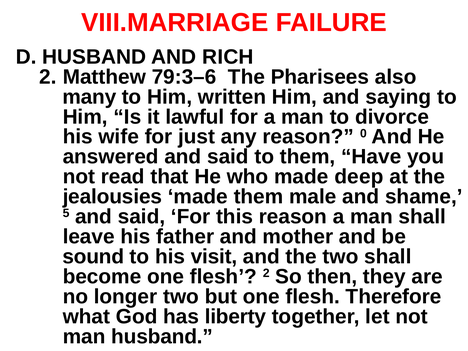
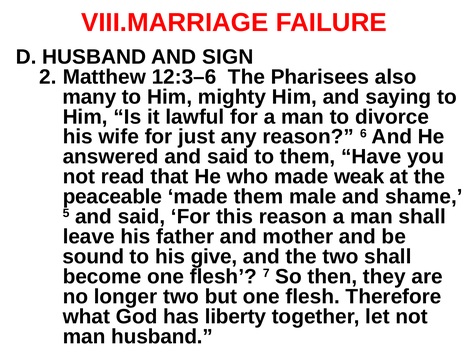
RICH: RICH -> SIGN (228, 57)
79:3–6: 79:3–6 -> 12:3–6 (184, 77)
written: written -> mighty (232, 97)
0: 0 -> 6 (363, 133)
deep: deep -> weak (359, 177)
jealousies: jealousies -> peaceable (112, 197)
visit: visit -> give (214, 257)
flesh 2: 2 -> 7 (266, 273)
